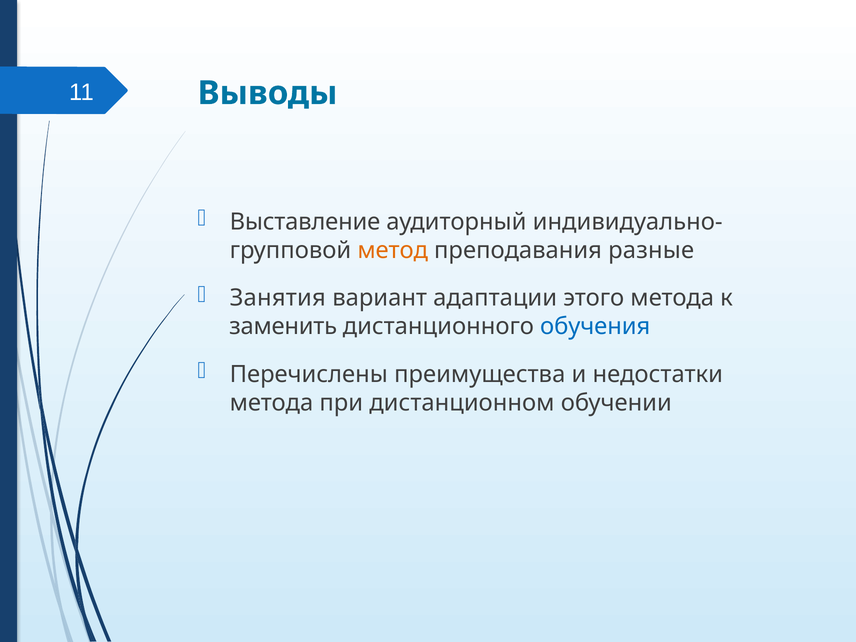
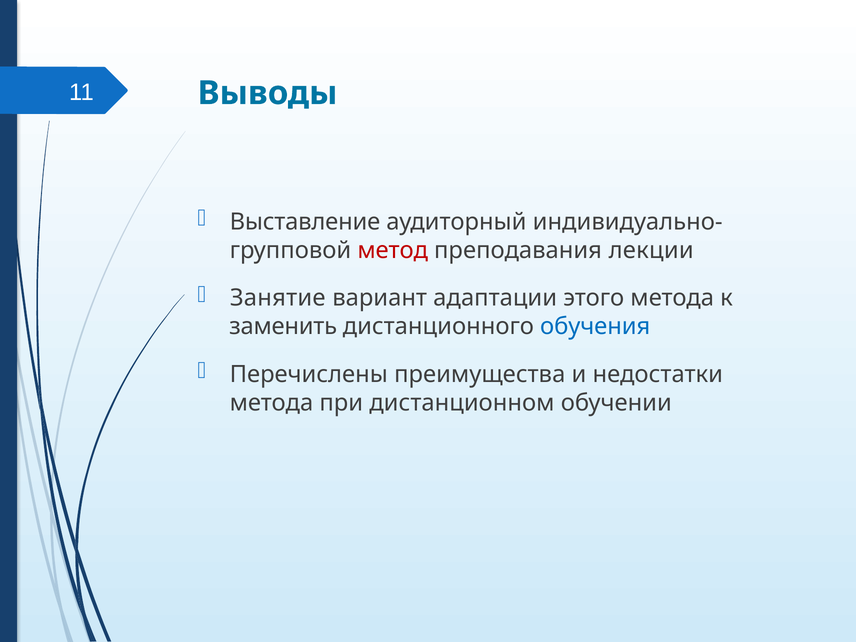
метод colour: orange -> red (393, 250)
разные: разные -> лекции (651, 250)
Занятия: Занятия -> Занятие (278, 298)
